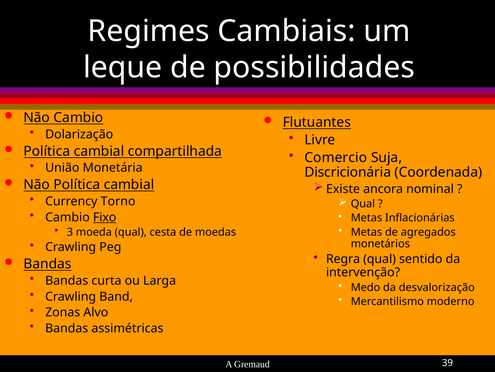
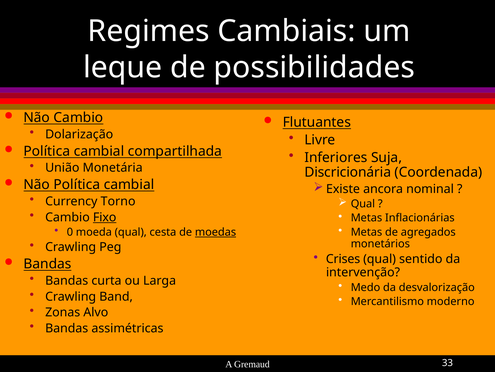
Comercio: Comercio -> Inferiores (336, 157)
3: 3 -> 0 (70, 232)
moedas underline: none -> present (216, 232)
Regra: Regra -> Crises (343, 259)
39: 39 -> 33 (447, 362)
